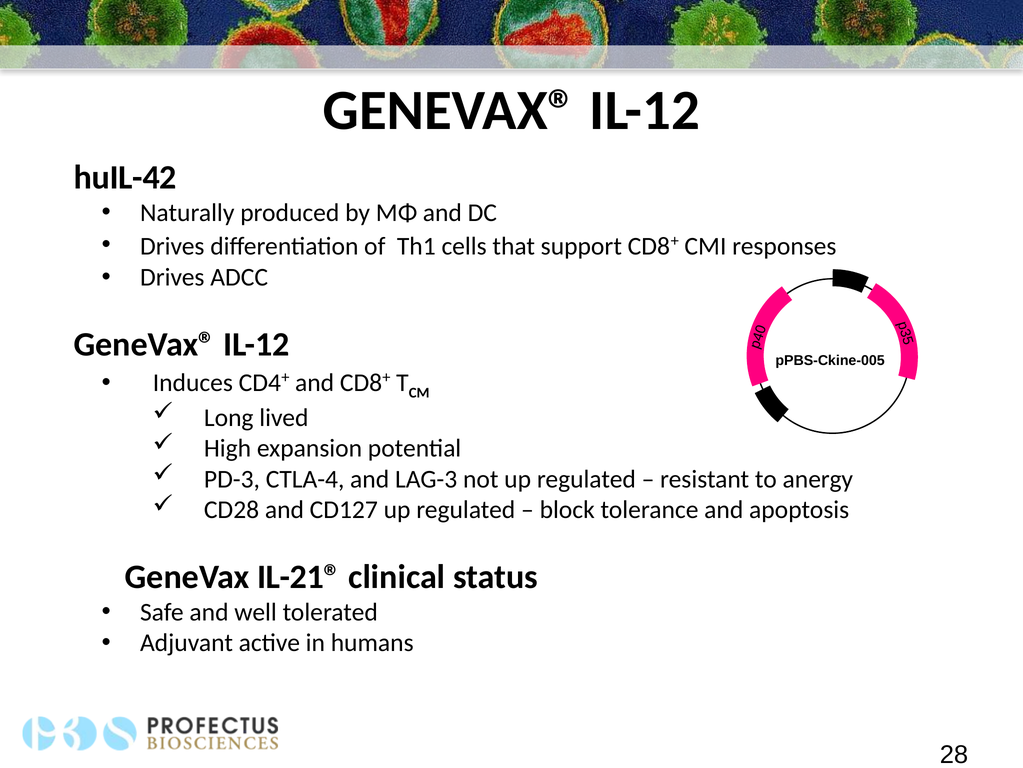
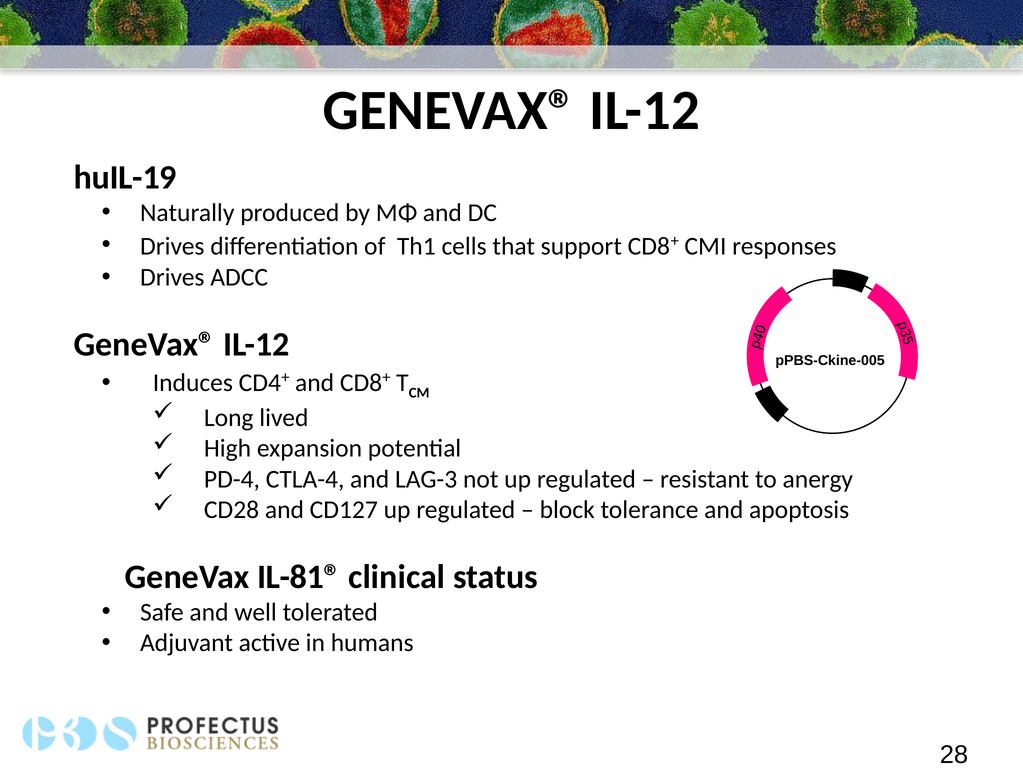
huIL-42: huIL-42 -> huIL-19 (125, 177)
PD-3: PD-3 -> PD-4 (232, 479)
IL-21®: IL-21® -> IL-81® (299, 576)
